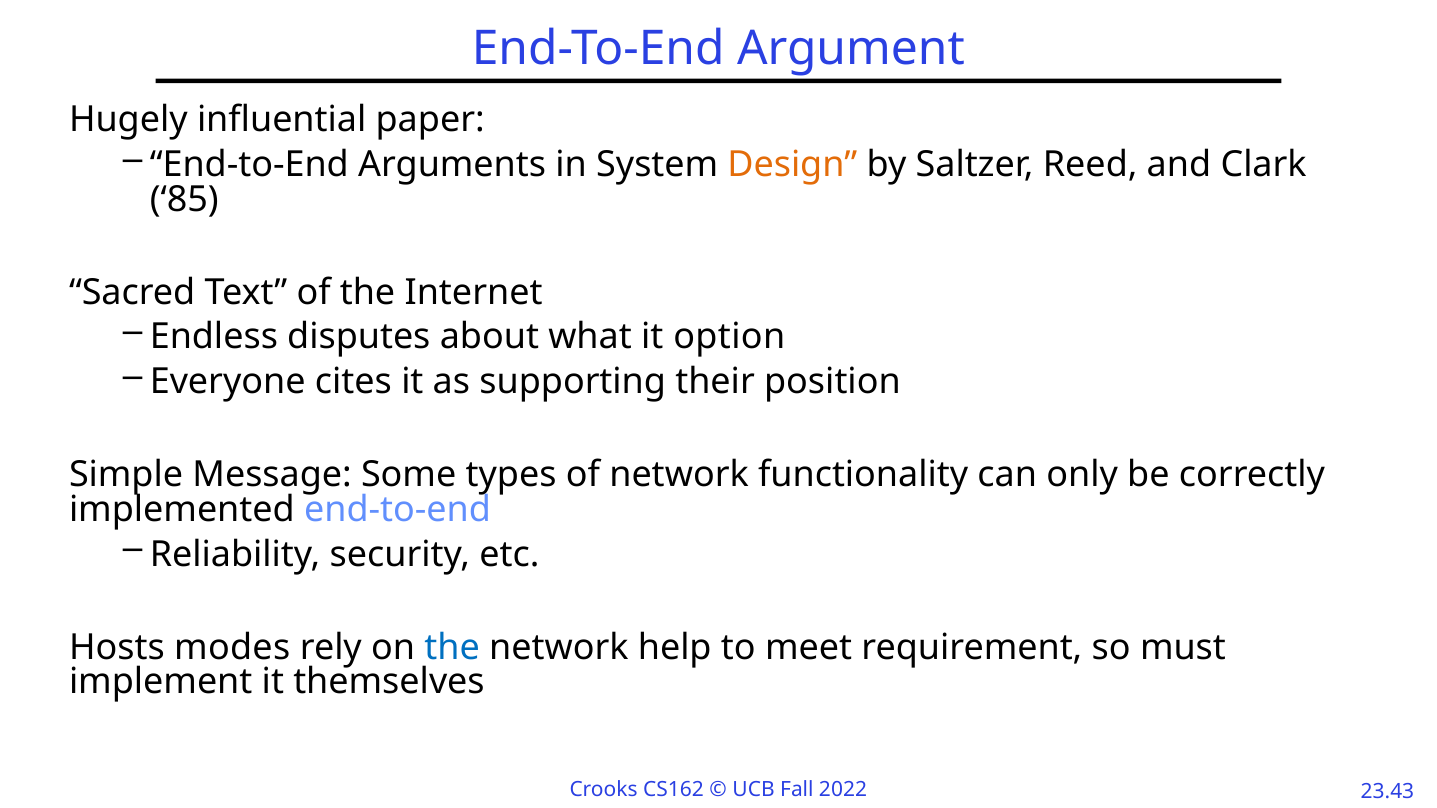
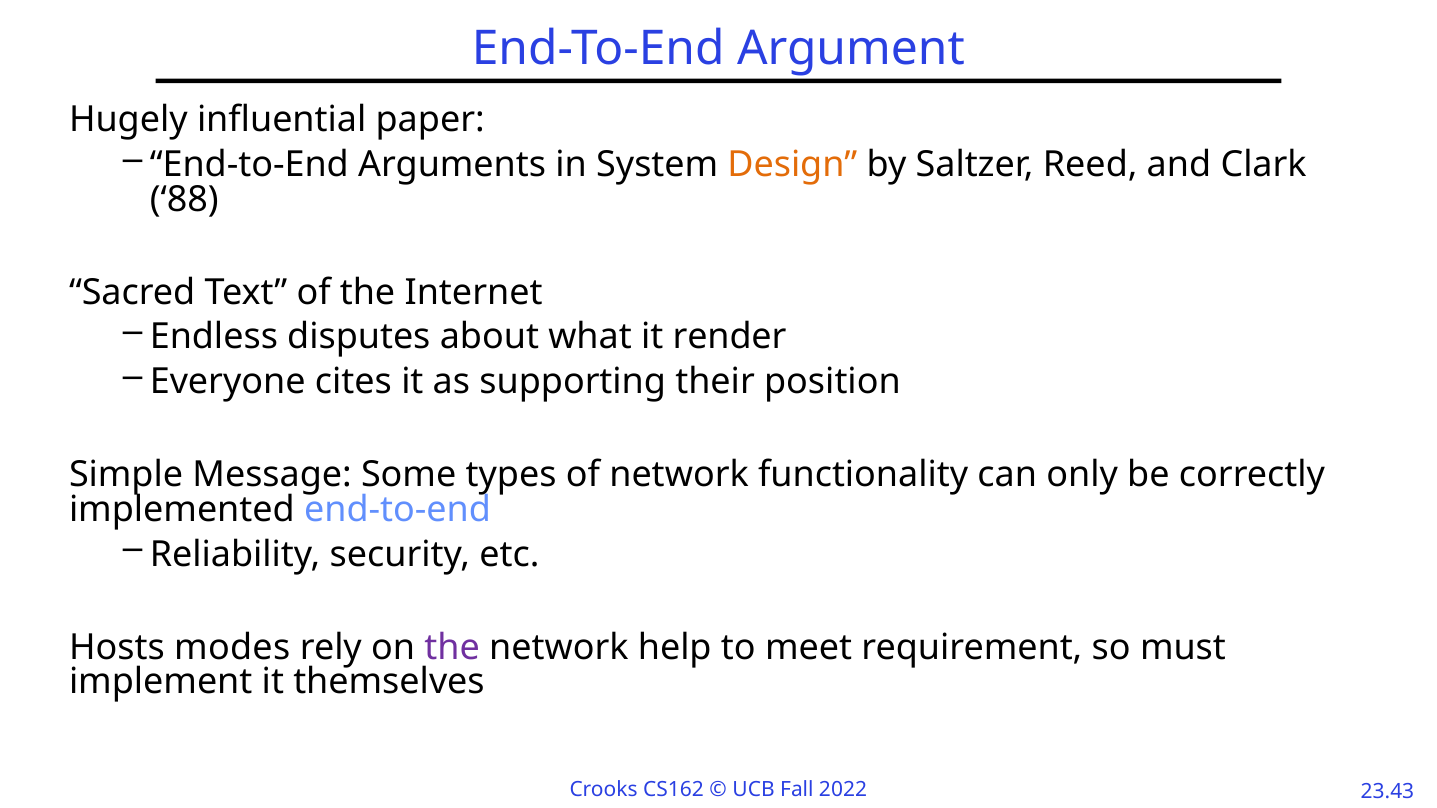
85: 85 -> 88 (184, 200)
option: option -> render (730, 337)
the colour: blue -> purple (452, 647)
